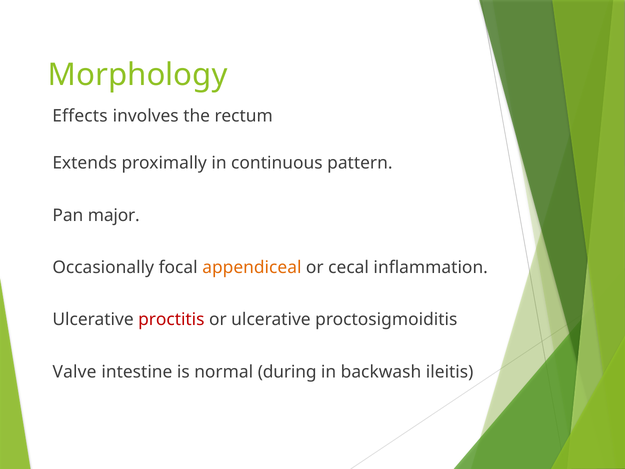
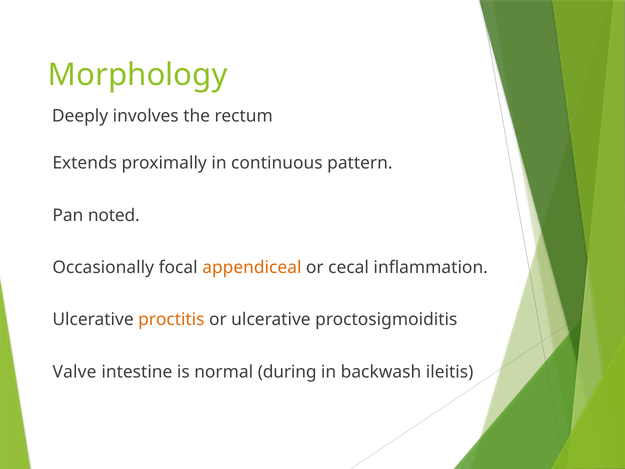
Effects: Effects -> Deeply (80, 116)
major: major -> noted (114, 215)
proctitis colour: red -> orange (171, 320)
